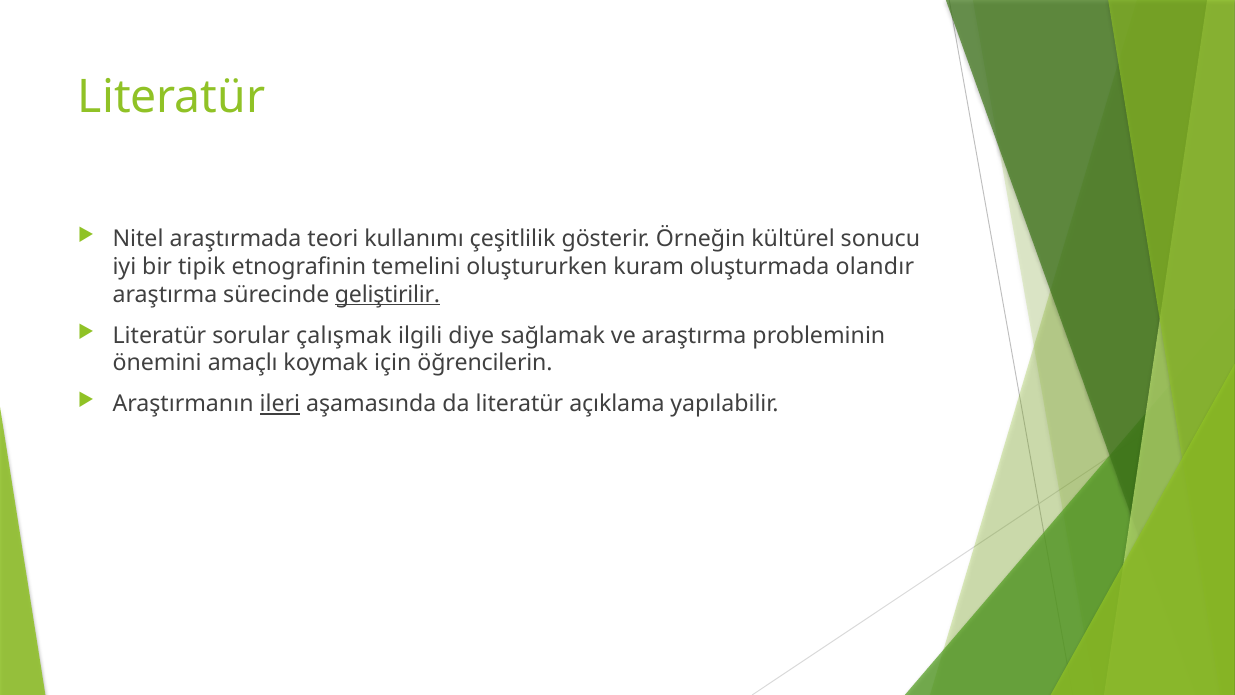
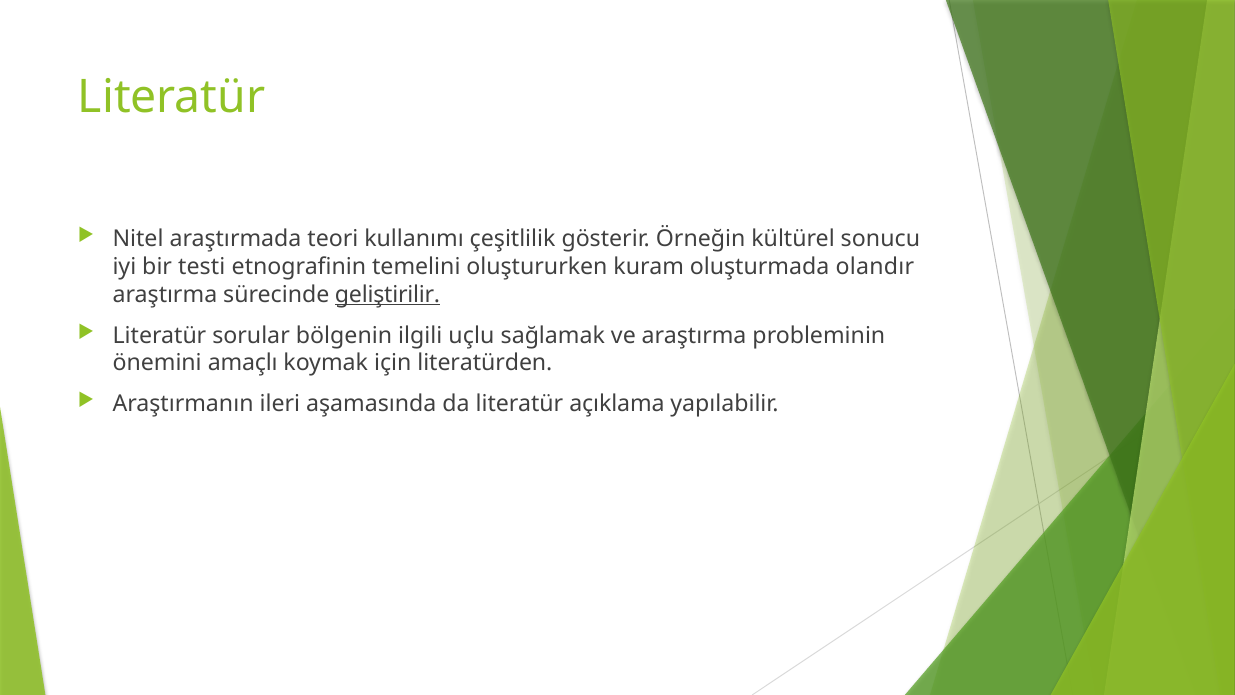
tipik: tipik -> testi (202, 267)
çalışmak: çalışmak -> bölgenin (344, 335)
diye: diye -> uçlu (471, 335)
öğrencilerin: öğrencilerin -> literatürden (485, 363)
ileri underline: present -> none (280, 404)
